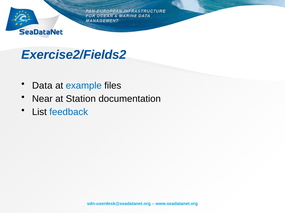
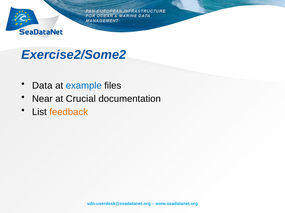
Exercise2/Fields2: Exercise2/Fields2 -> Exercise2/Some2 (74, 55)
Station: Station -> Crucial (81, 99)
feedback colour: blue -> orange (69, 112)
